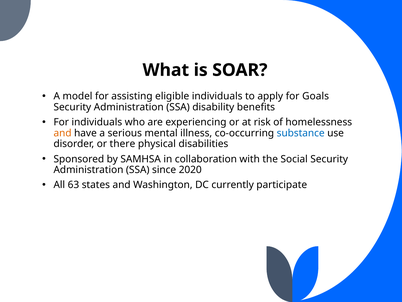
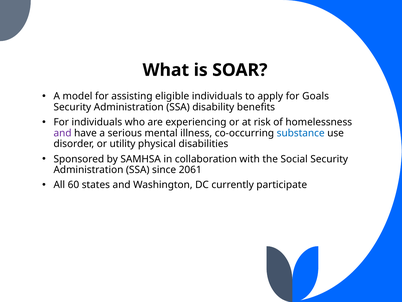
and colour: orange -> purple (63, 133)
there: there -> utility (123, 144)
2020: 2020 -> 2061 (190, 170)
63: 63 -> 60 (73, 185)
